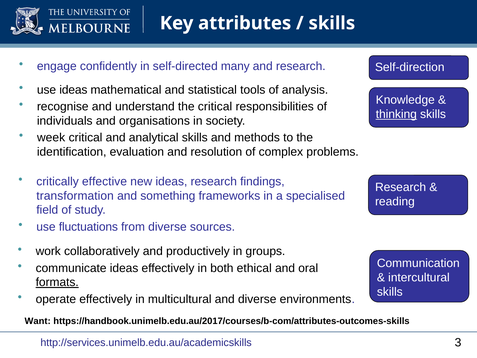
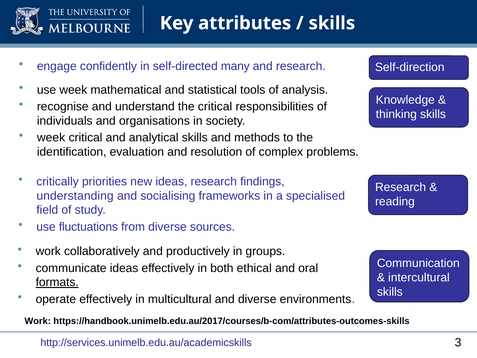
use ideas: ideas -> week (73, 90)
thinking underline: present -> none (396, 114)
effective: effective -> priorities (105, 181)
transformation: transformation -> understanding (75, 196)
something: something -> socialising (168, 196)
Want: Want -> Work (38, 321)
